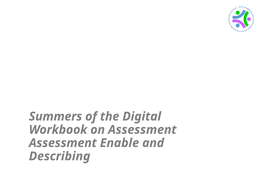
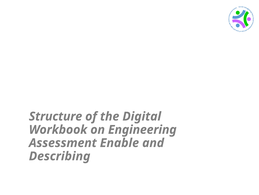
Summers: Summers -> Structure (56, 116)
on Assessment: Assessment -> Engineering (142, 129)
